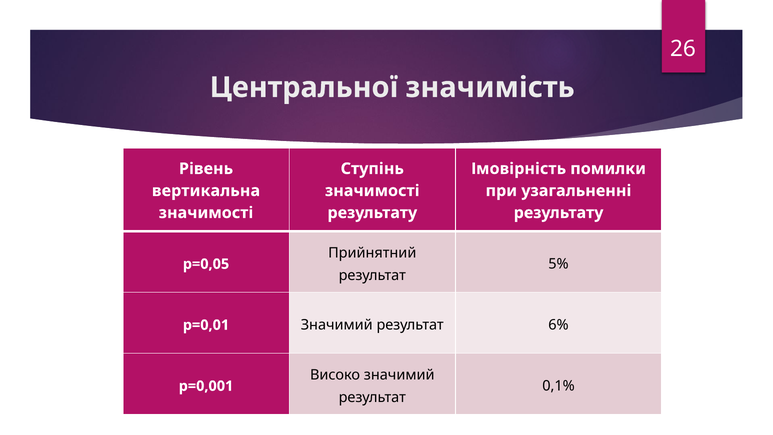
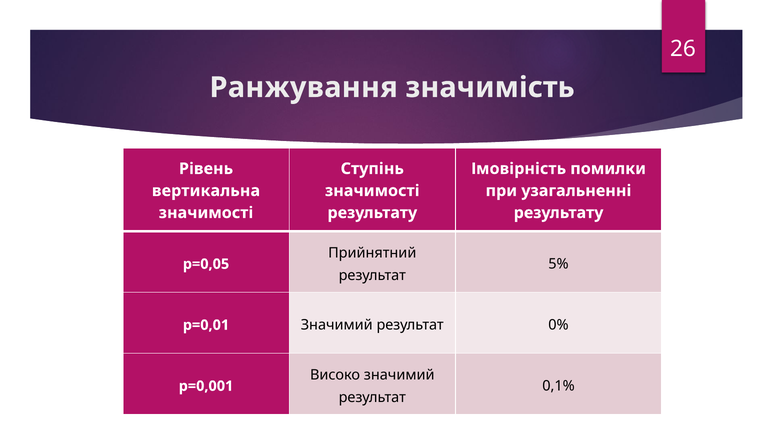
Центральної: Центральної -> Ранжування (304, 87)
6%: 6% -> 0% (559, 325)
